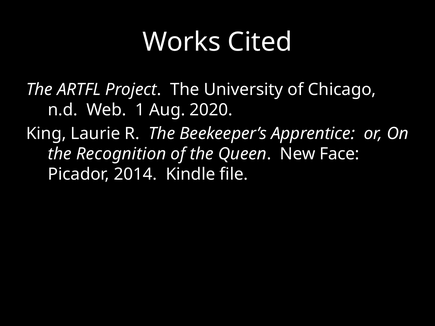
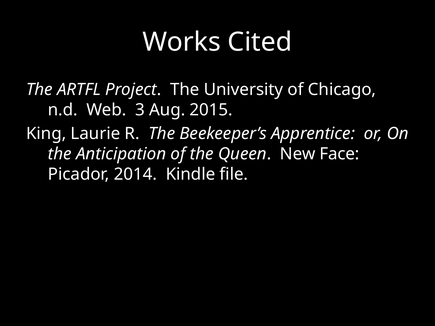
1: 1 -> 3 (140, 110)
2020: 2020 -> 2015 (211, 110)
Recognition: Recognition -> Anticipation (121, 154)
